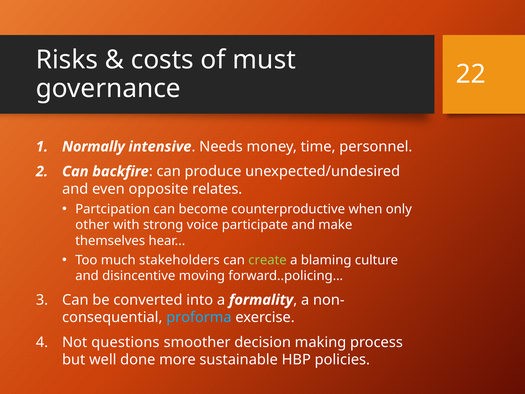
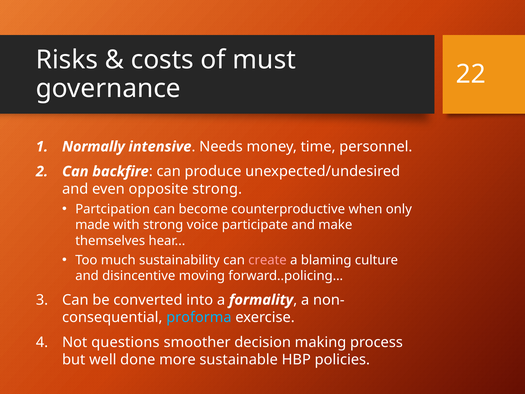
opposite relates: relates -> strong (217, 189)
other: other -> made (93, 225)
stakeholders: stakeholders -> sustainability (179, 260)
create colour: light green -> pink (267, 260)
